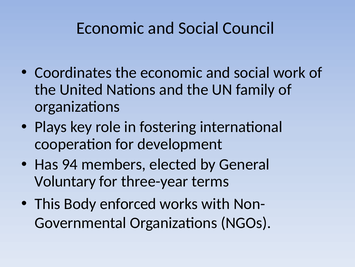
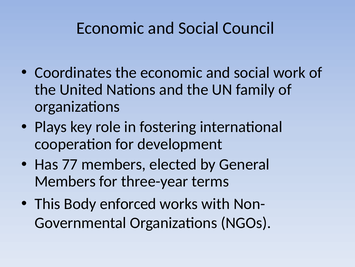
94: 94 -> 77 (70, 164)
Voluntary: Voluntary -> Members (65, 181)
